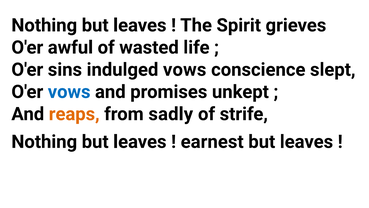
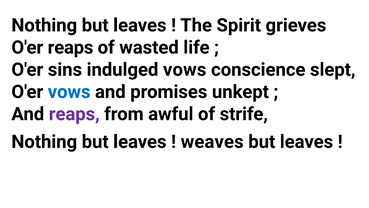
O'er awful: awful -> reaps (71, 47)
reaps colour: orange -> purple (74, 114)
sadly: sadly -> awful (171, 114)
earnest: earnest -> weaves (212, 142)
